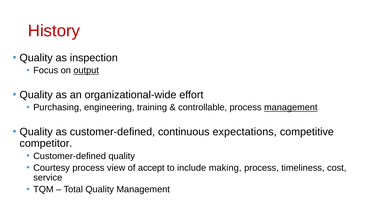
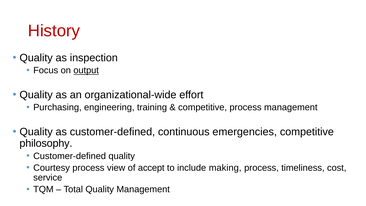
controllable: controllable -> competitive (203, 107)
management underline: present -> none (291, 107)
expectations: expectations -> emergencies (245, 132)
competitor: competitor -> philosophy (46, 143)
